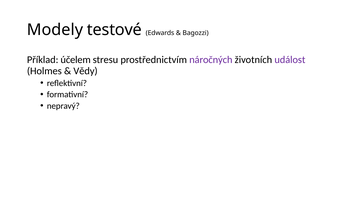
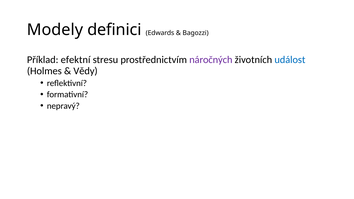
testové: testové -> definici (114, 30)
účelem: účelem -> efektní (76, 60)
událost colour: purple -> blue (290, 60)
